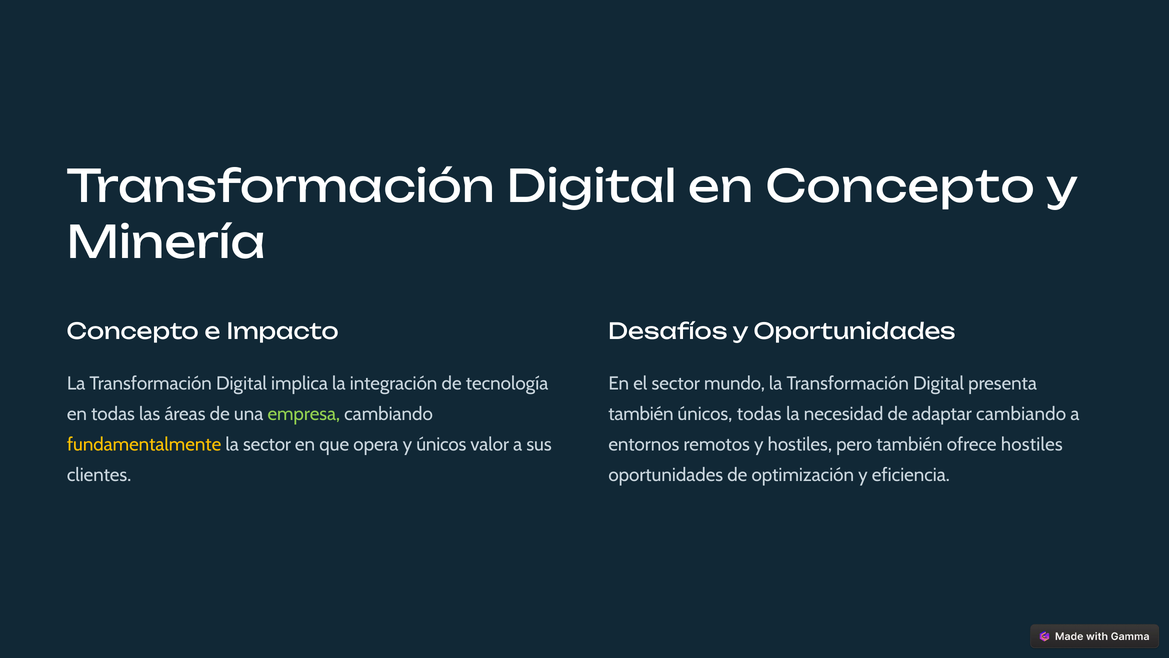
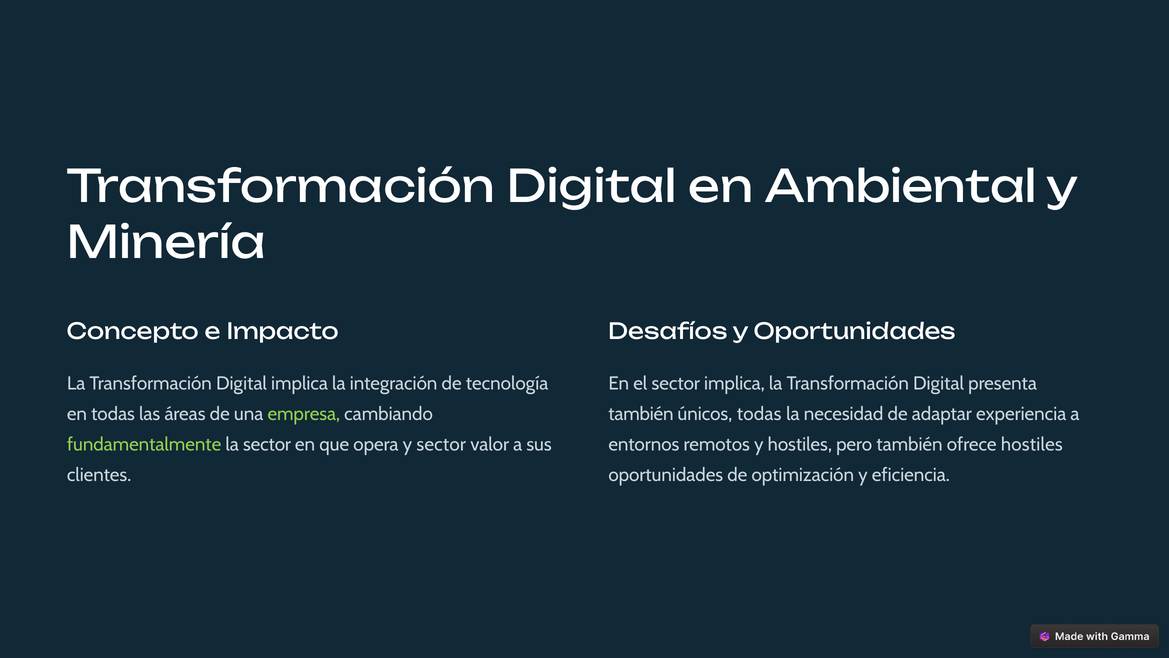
en Concepto: Concepto -> Ambiental (901, 187)
sector mundo: mundo -> implica (734, 383)
adaptar cambiando: cambiando -> experiencia (1021, 414)
fundamentalmente colour: yellow -> light green (144, 444)
y únicos: únicos -> sector (441, 444)
